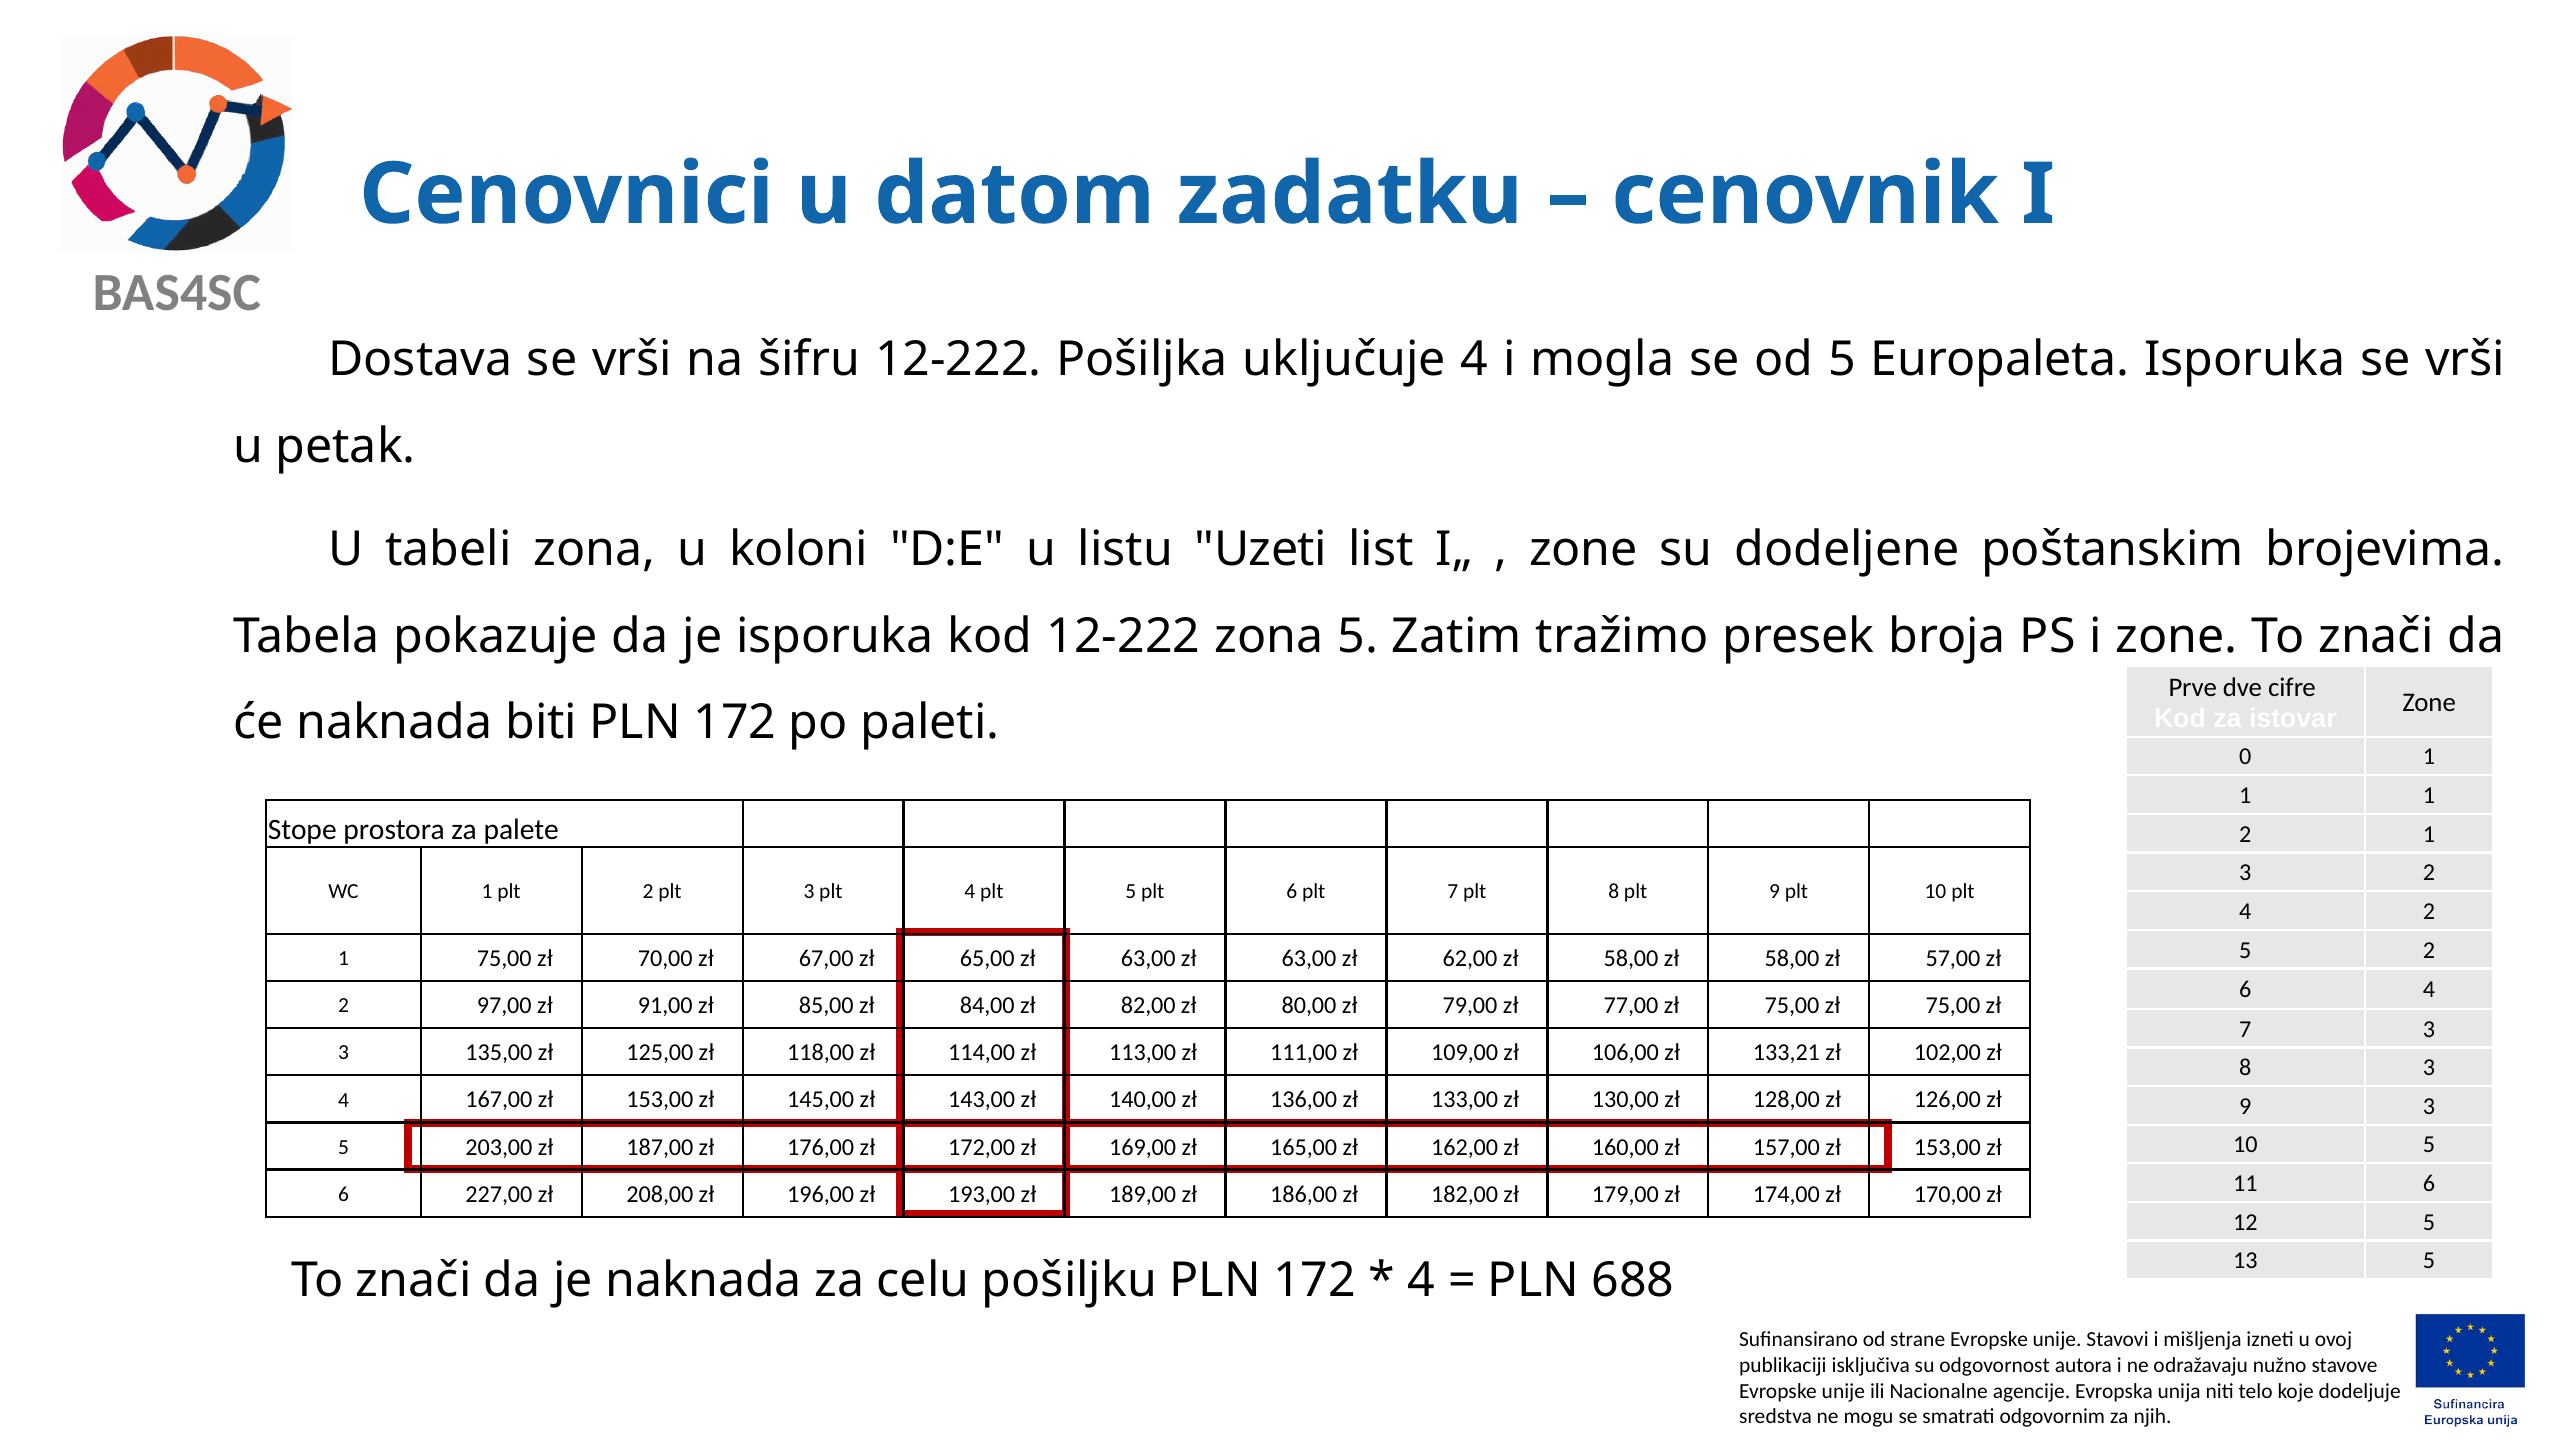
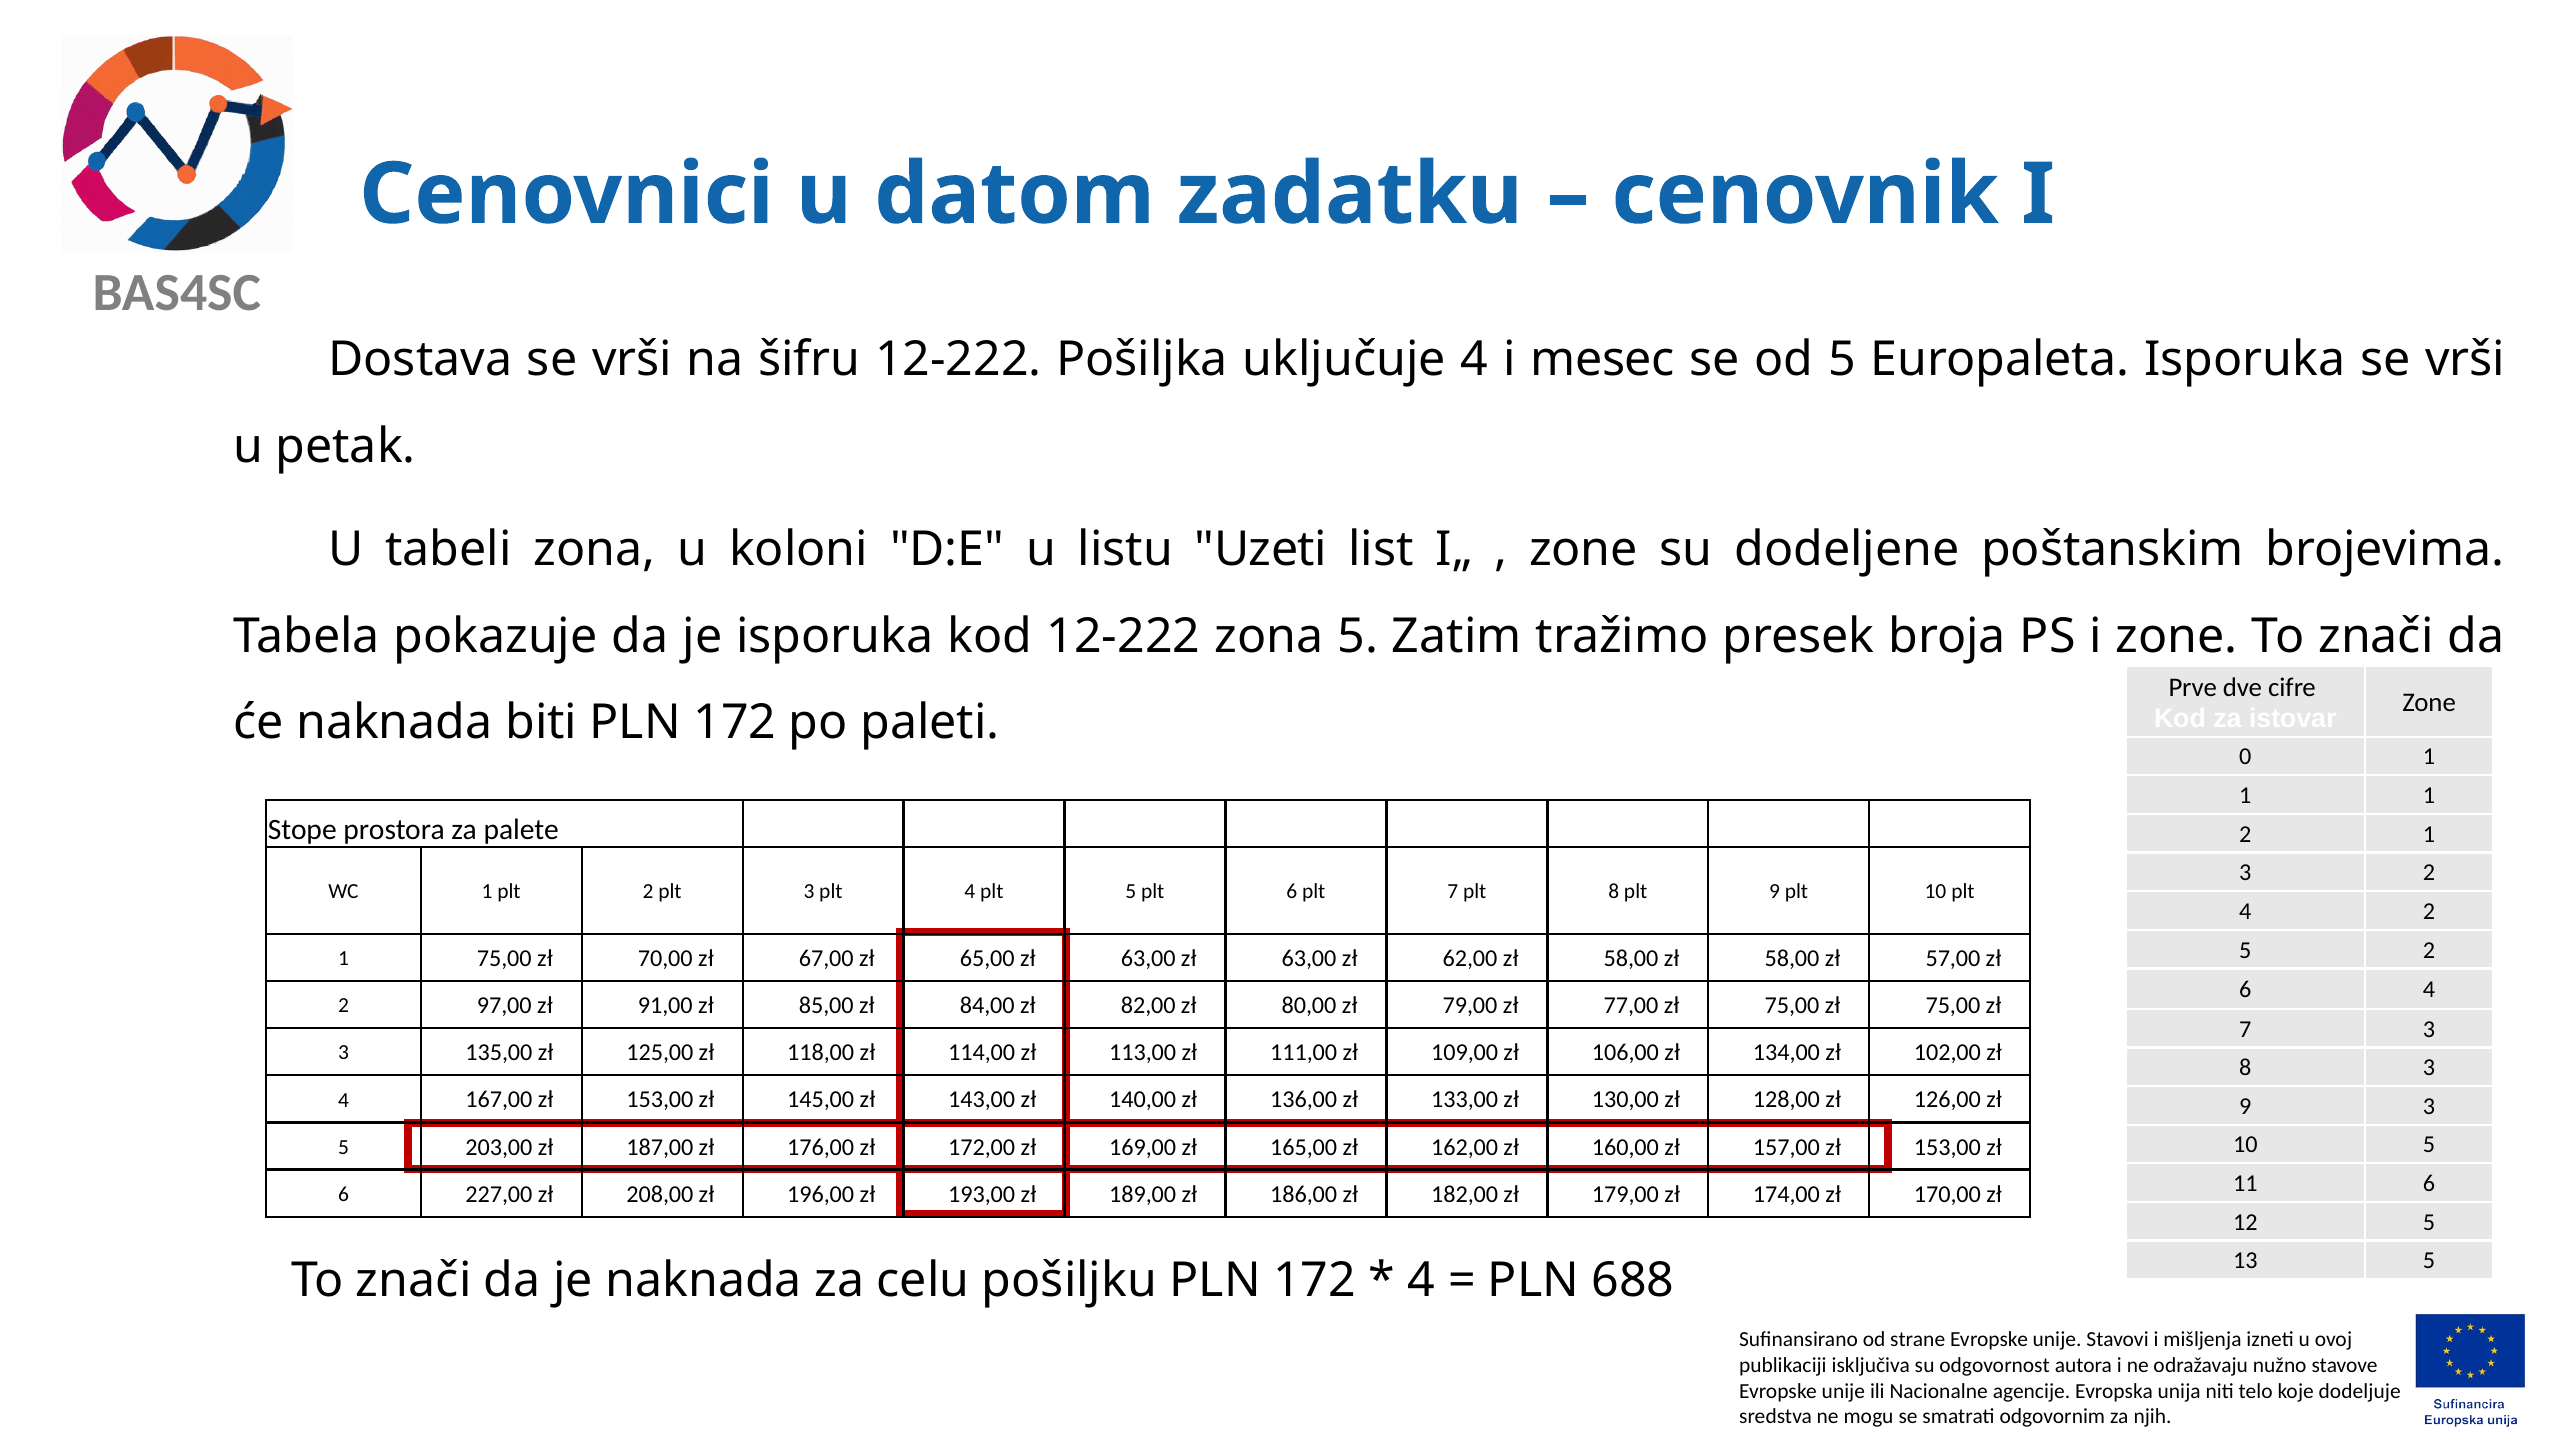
mogla: mogla -> mesec (1603, 359)
133,21: 133,21 -> 134,00 (1786, 1053)
